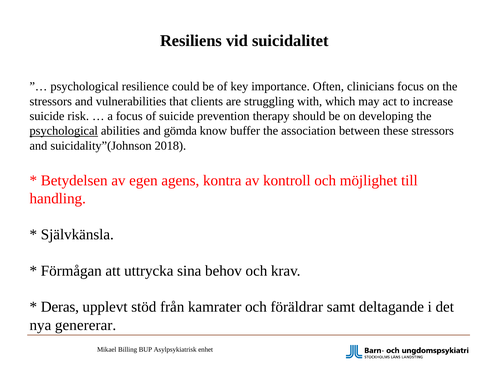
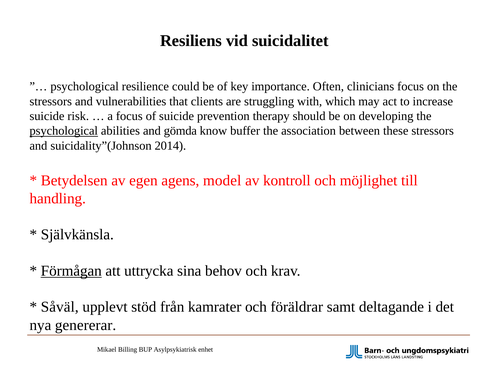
2018: 2018 -> 2014 (170, 146)
kontra: kontra -> model (222, 180)
Förmågan underline: none -> present (71, 271)
Deras: Deras -> Såväl (60, 307)
